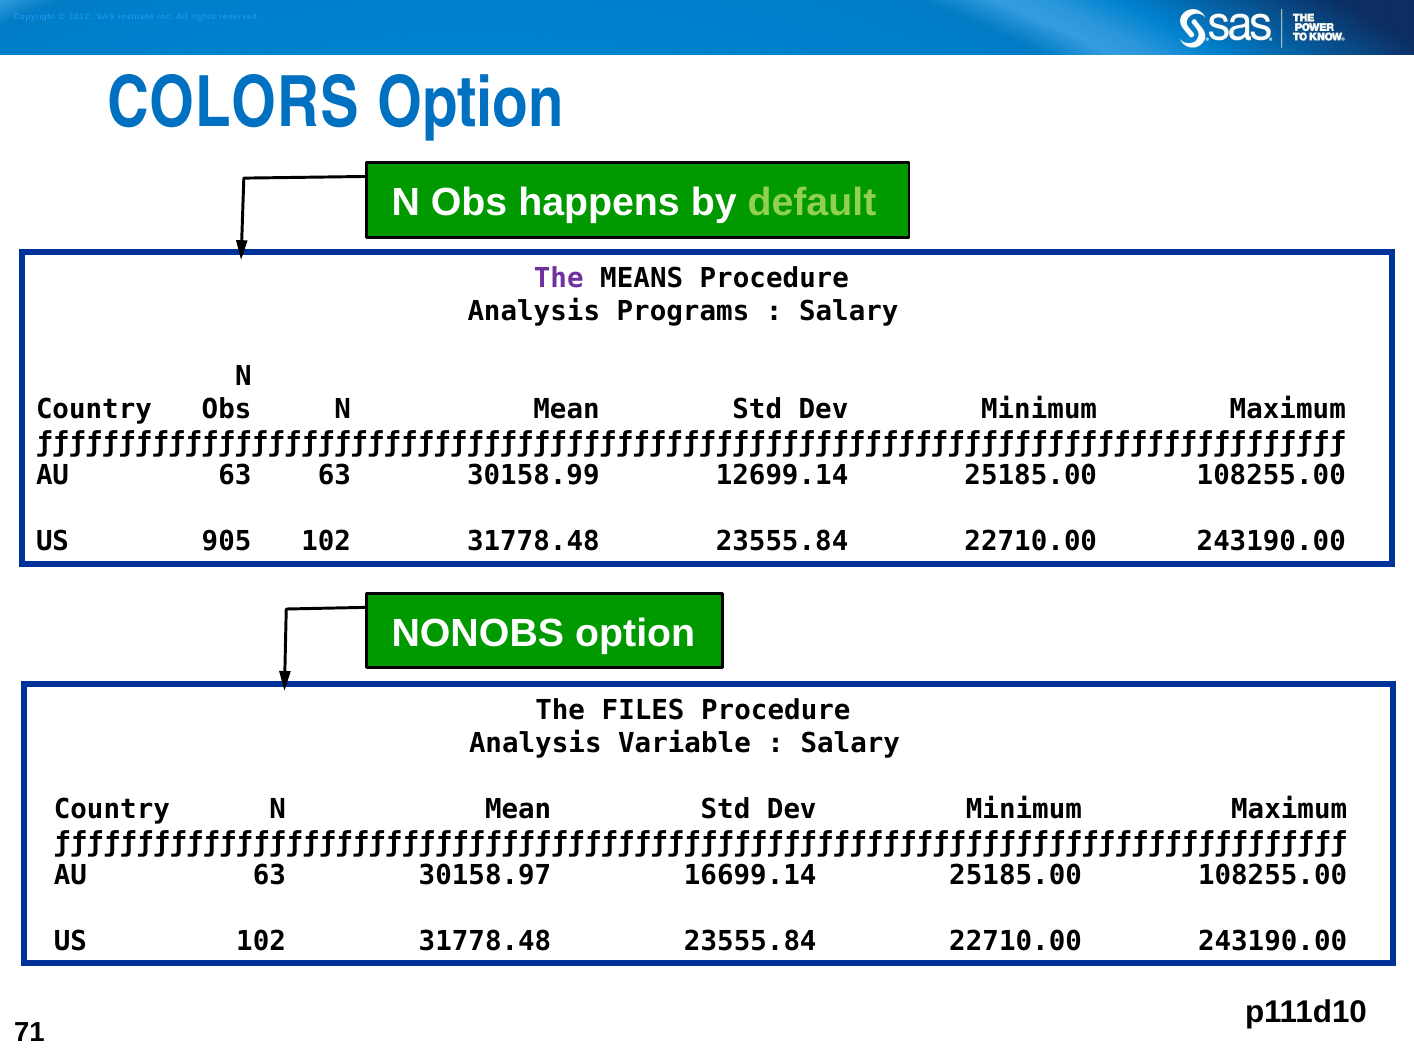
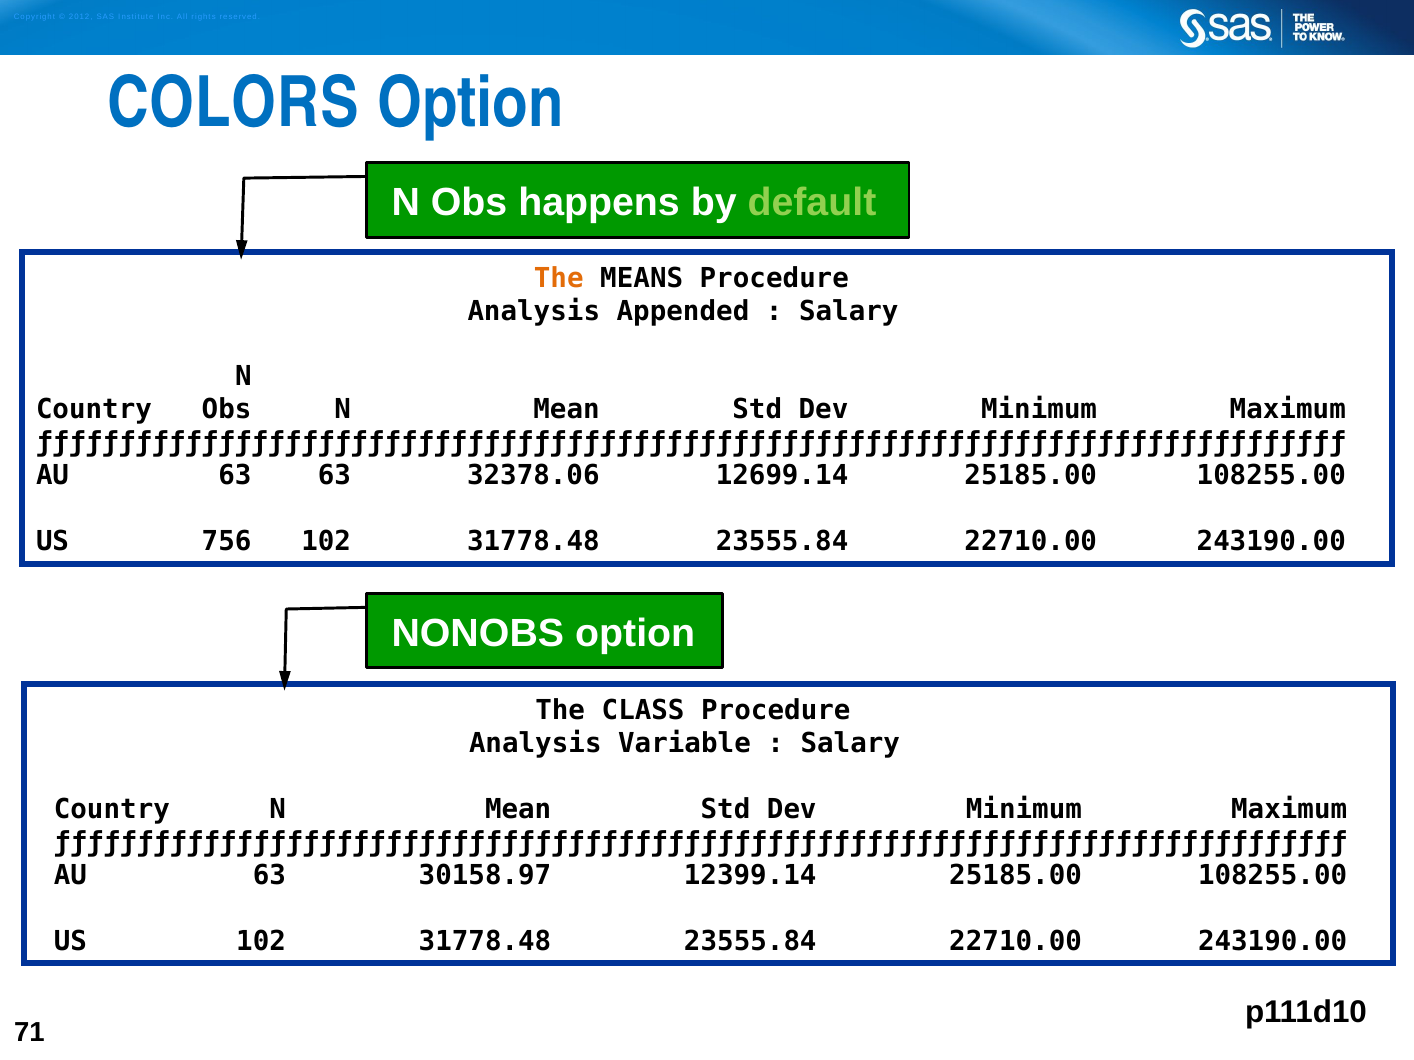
The colour: purple -> orange (559, 278)
Programs: Programs -> Appended (683, 311)
30158.99: 30158.99 -> 32378.06 (533, 476)
905: 905 -> 756 (227, 542)
FILES: FILES -> CLASS (643, 710)
16699.14: 16699.14 -> 12399.14 (750, 875)
